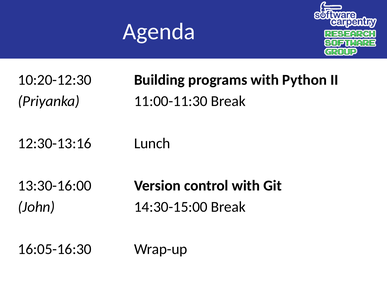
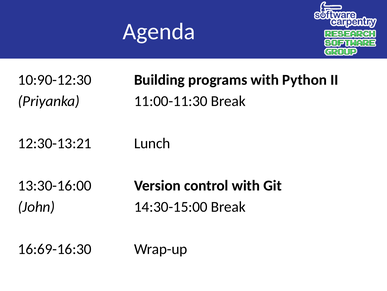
10:20-12:30: 10:20-12:30 -> 10:90-12:30 (55, 80)
12:30-13:16: 12:30-13:16 -> 12:30-13:21 (55, 143)
16:05-16:30: 16:05-16:30 -> 16:69-16:30 (55, 248)
